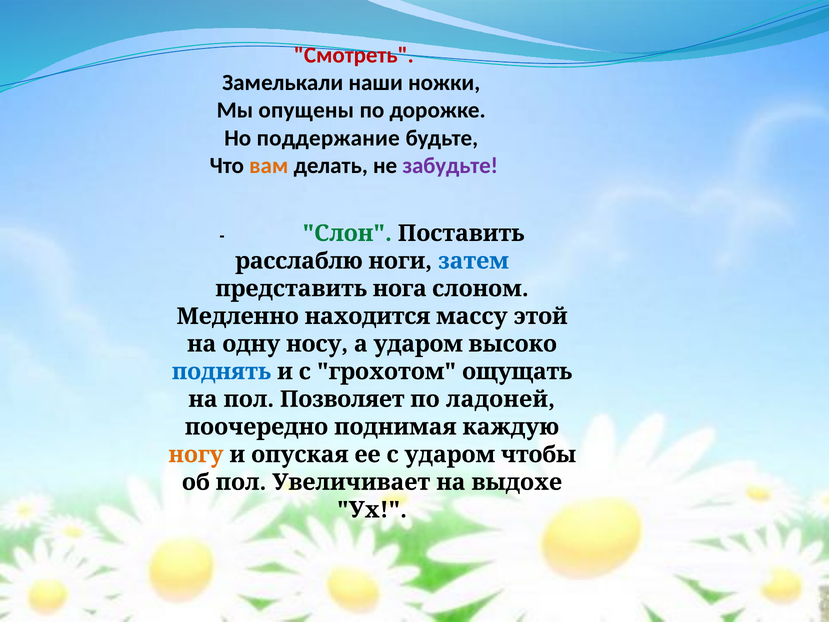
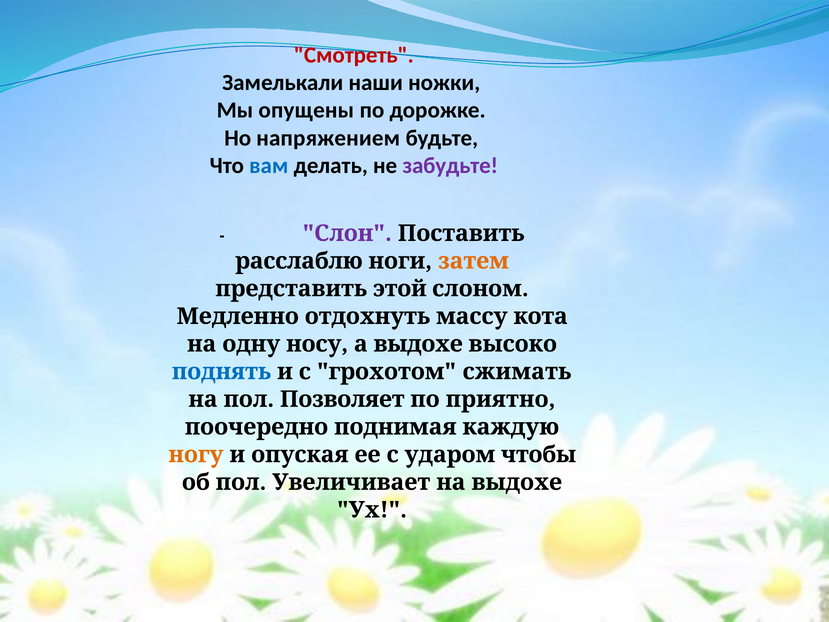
поддержание: поддержание -> напряжением (328, 138)
вам colour: orange -> blue (269, 166)
Слон colour: green -> purple (347, 233)
затем colour: blue -> orange (473, 261)
нога: нога -> этой (400, 289)
находится: находится -> отдохнуть (367, 316)
этой: этой -> кота (541, 316)
а ударом: ударом -> выдохе (418, 344)
ощущать: ощущать -> сжимать (517, 371)
ладоней: ладоней -> приятно (501, 399)
